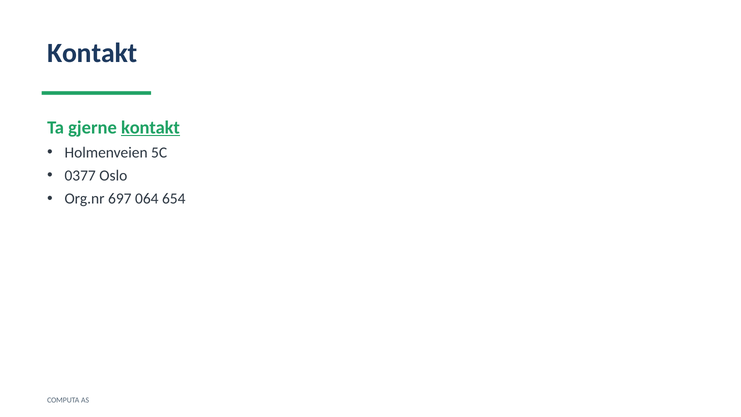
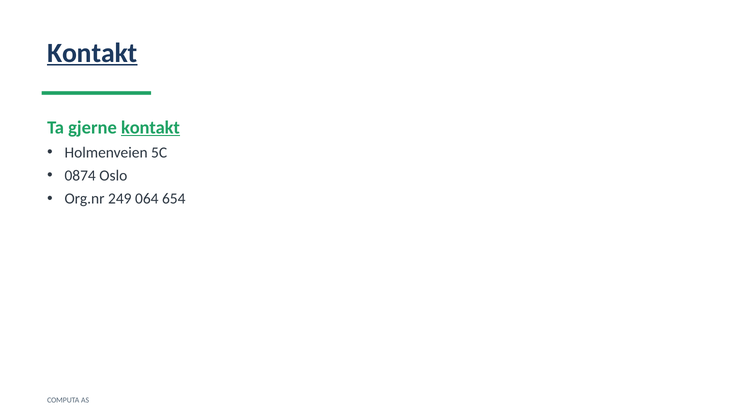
Kontakt underline: none -> present (92, 53)
0377: 0377 -> 0874 (80, 176)
697: 697 -> 249 (120, 199)
